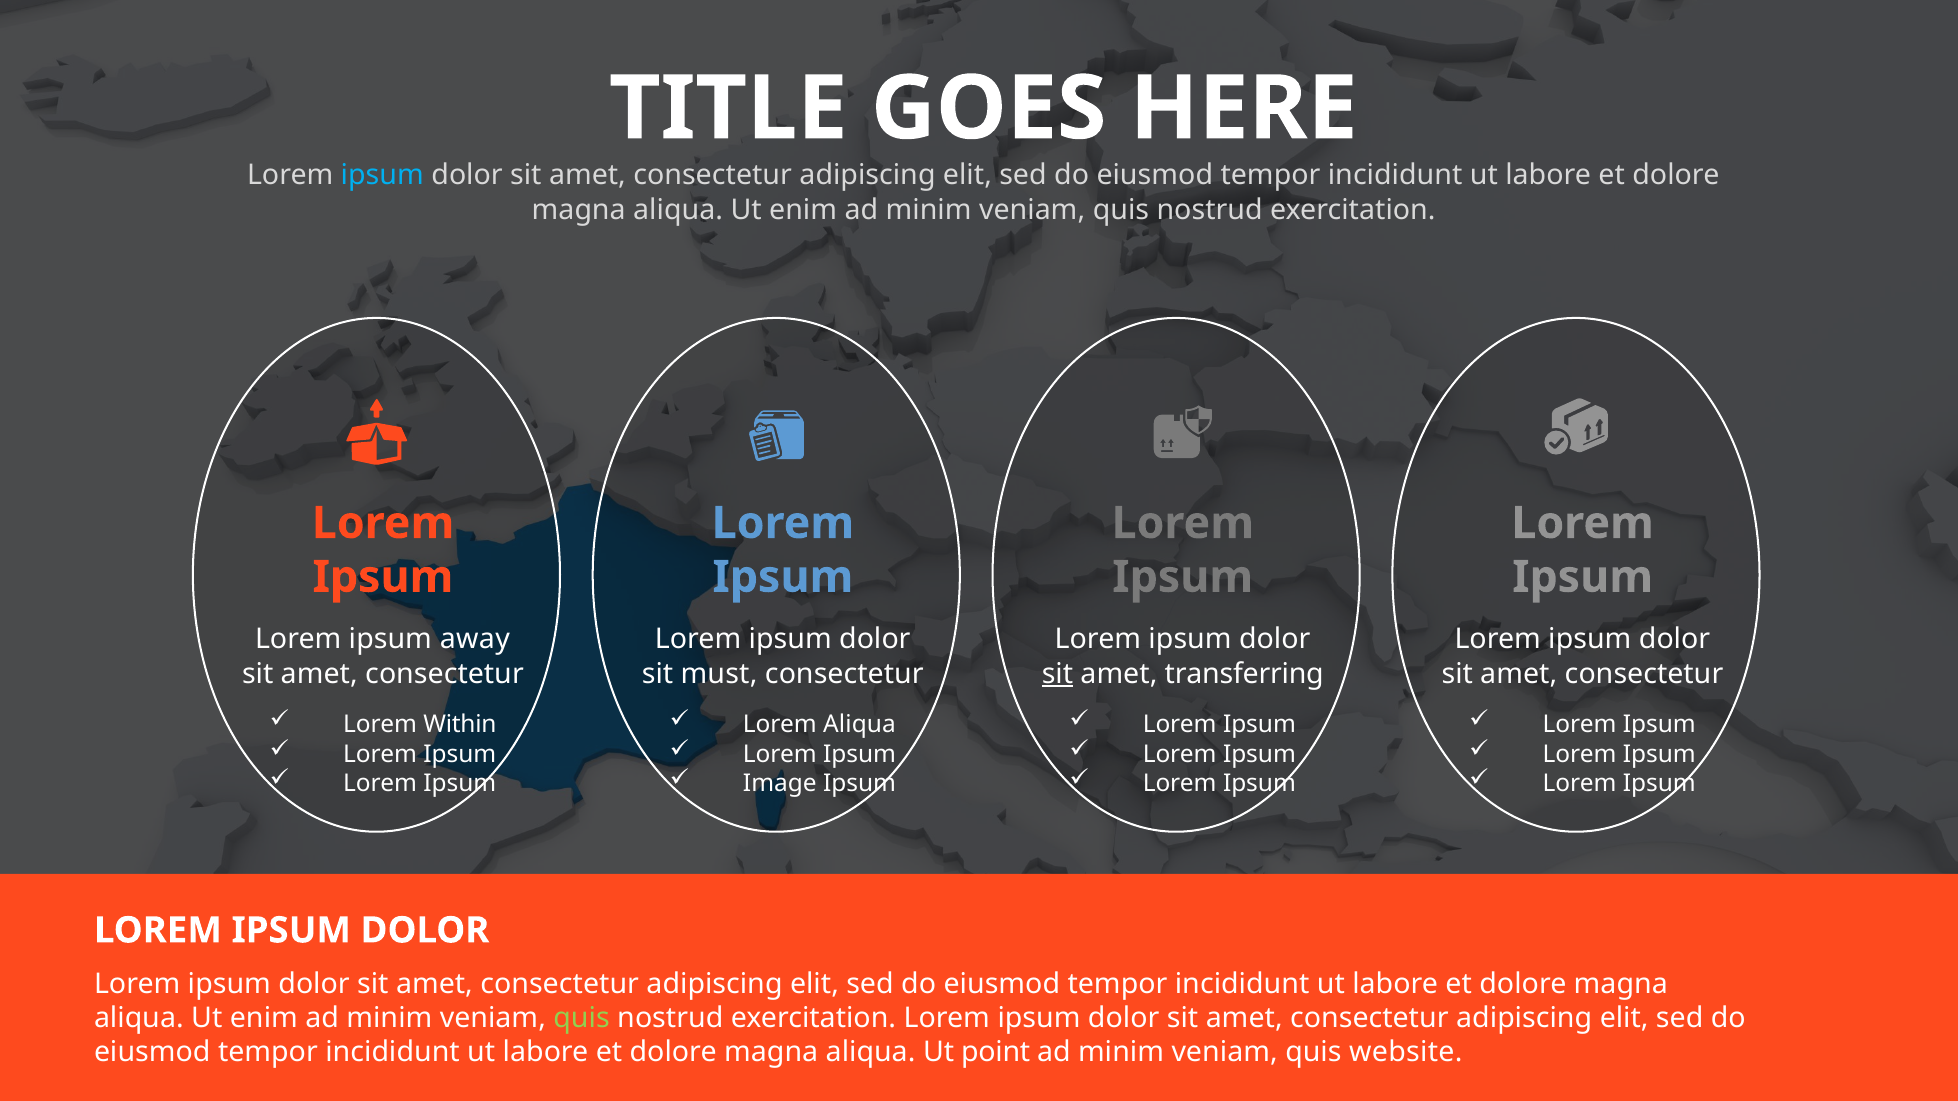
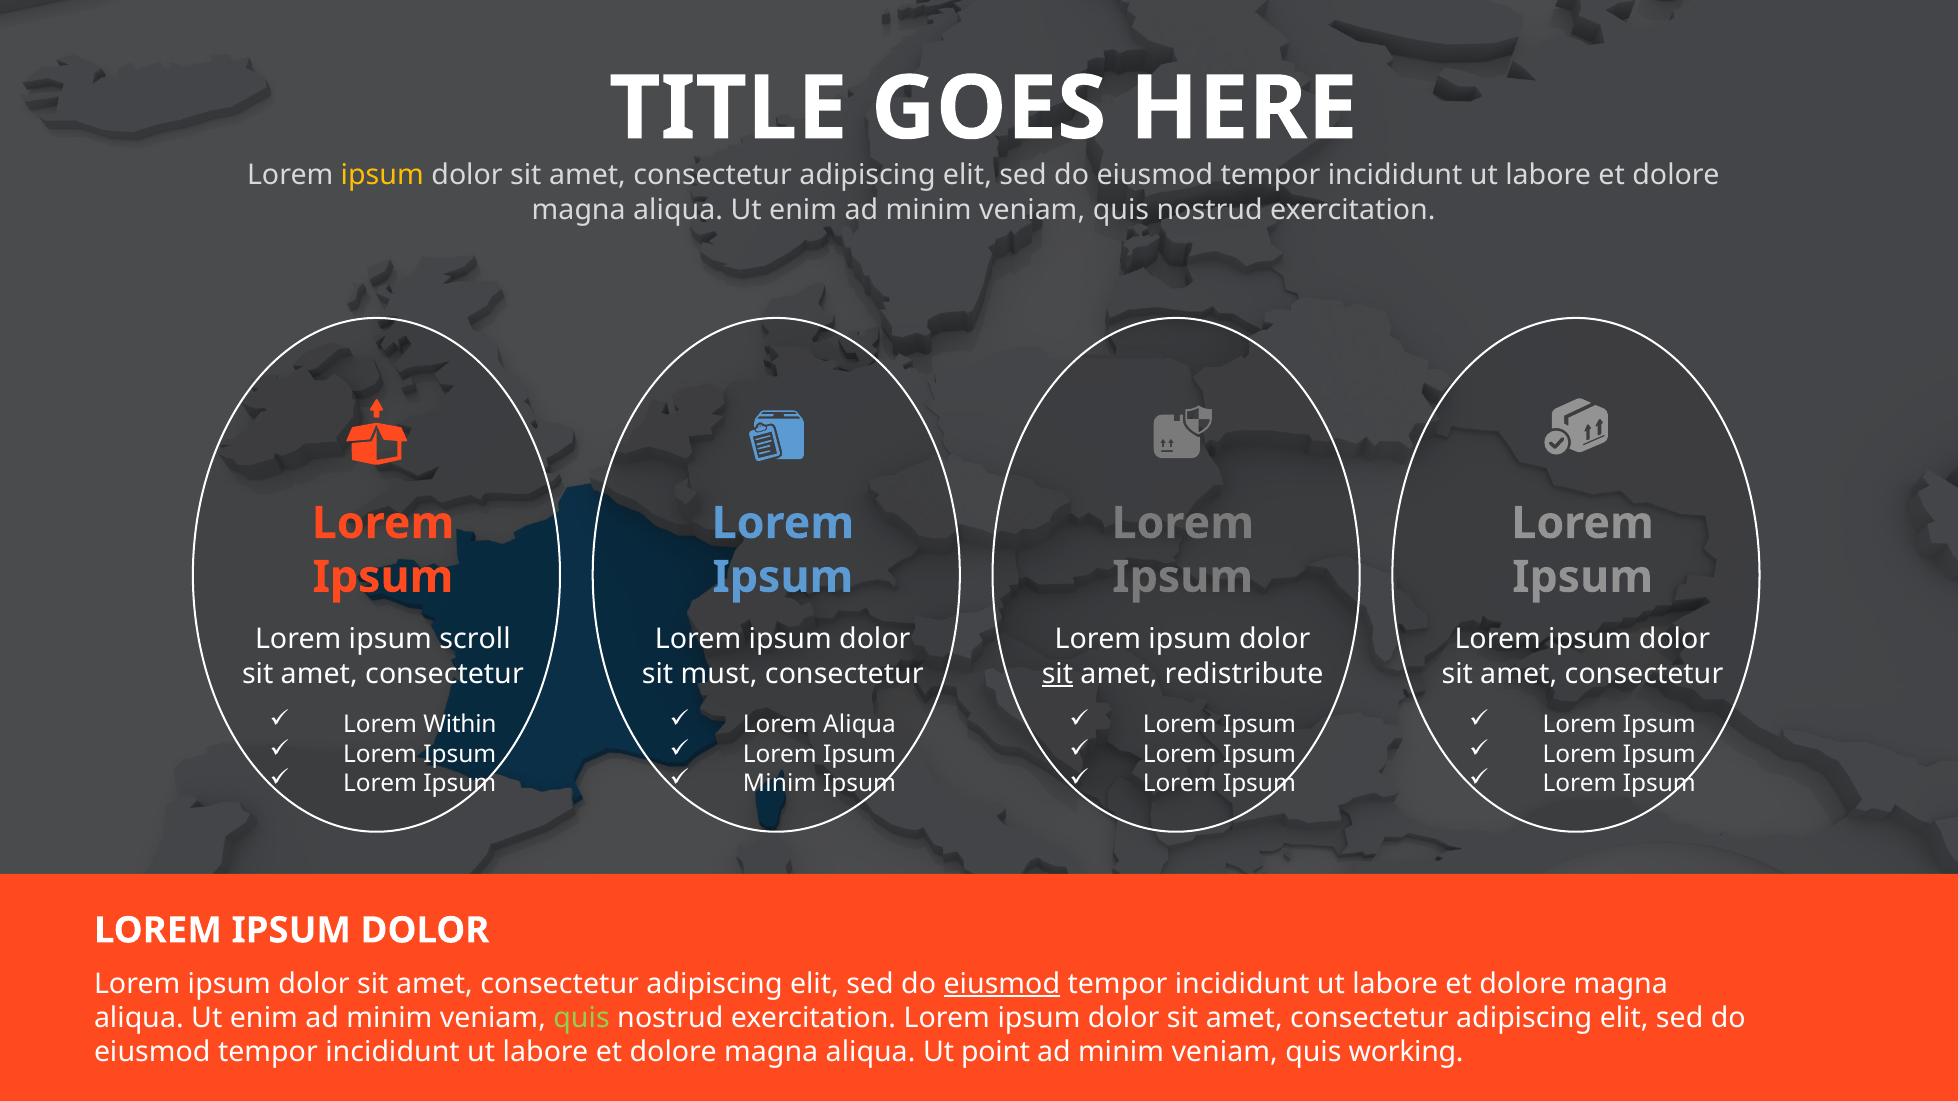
ipsum colour: light blue -> yellow (382, 175)
away: away -> scroll (475, 640)
transferring: transferring -> redistribute (1244, 674)
Image: Image -> Minim (780, 784)
eiusmod underline: none -> present (1002, 984)
website: website -> working (1406, 1053)
